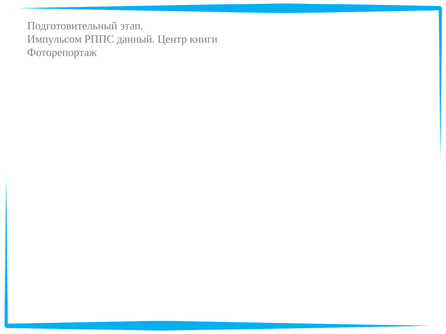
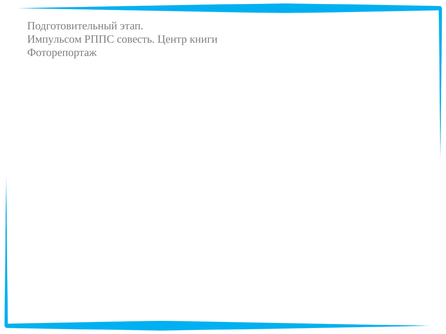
данный: данный -> совесть (136, 39)
